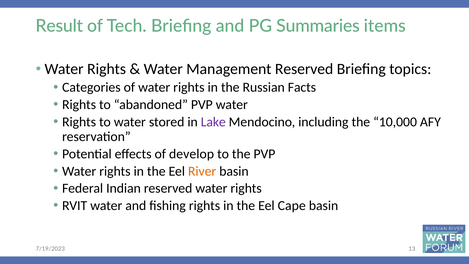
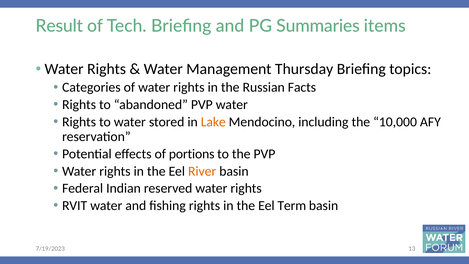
Management Reserved: Reserved -> Thursday (304, 69)
Lake colour: purple -> orange (213, 122)
develop: develop -> portions (192, 154)
Cape: Cape -> Term (292, 205)
